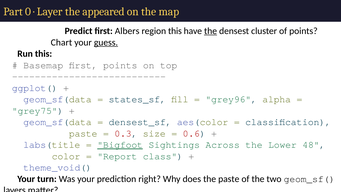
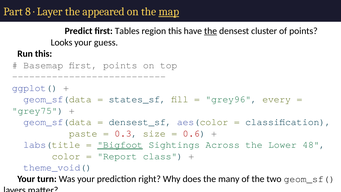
0: 0 -> 8 (28, 12)
map underline: none -> present (169, 12)
Albers: Albers -> Tables (127, 31)
Chart: Chart -> Looks (62, 42)
guess underline: present -> none (106, 42)
alpha: alpha -> every (277, 99)
the paste: paste -> many (229, 179)
